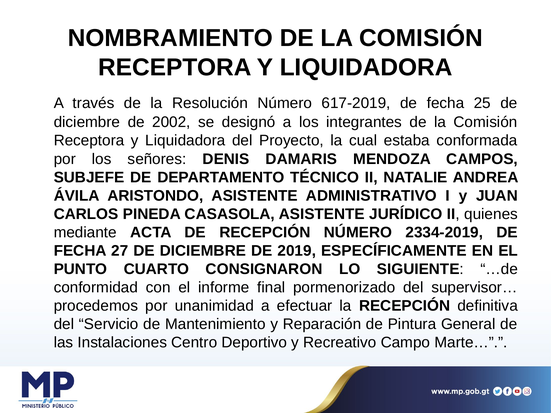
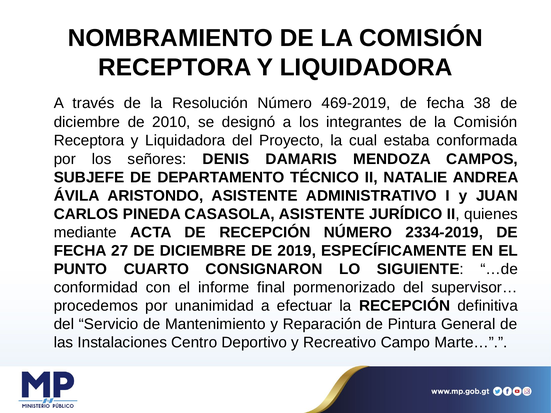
617-2019: 617-2019 -> 469-2019 (356, 103)
25: 25 -> 38 (482, 103)
2002: 2002 -> 2010 (171, 122)
